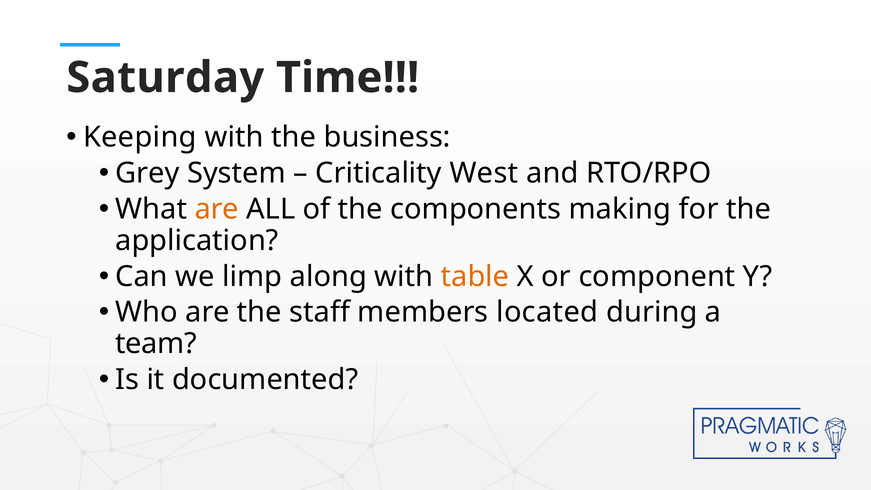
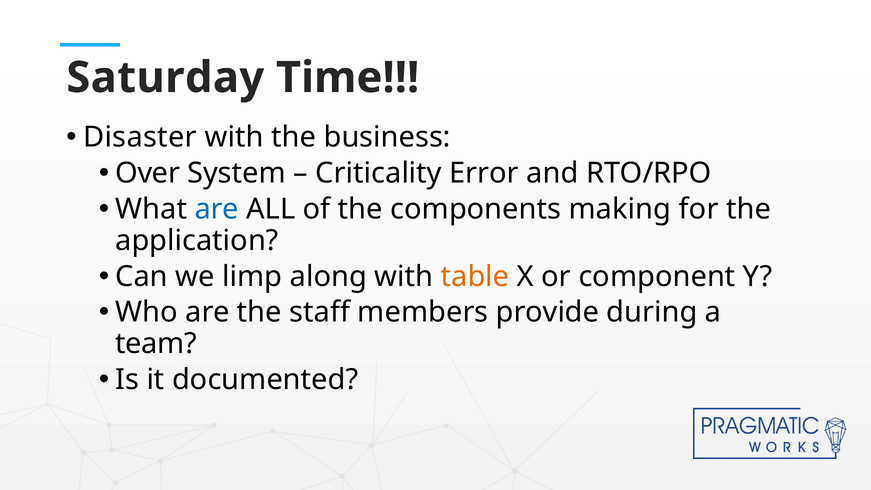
Keeping: Keeping -> Disaster (140, 137)
Grey: Grey -> Over (148, 173)
West: West -> Error (484, 173)
are colour: orange -> blue (217, 209)
located: located -> provide (547, 312)
